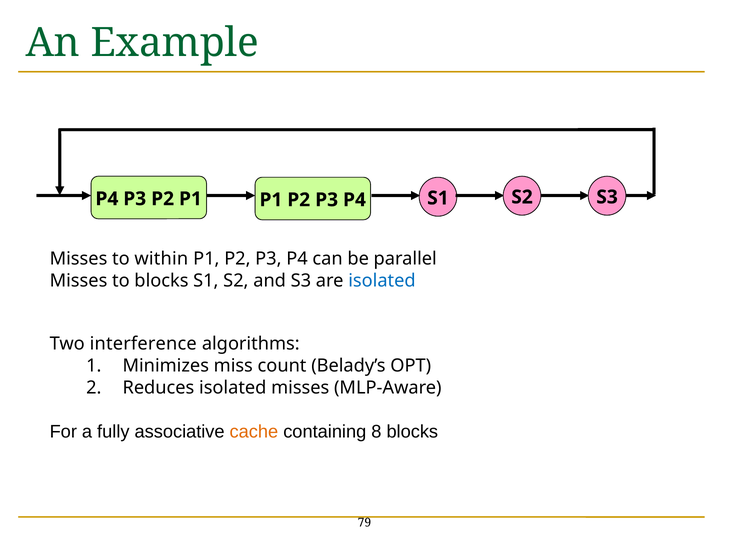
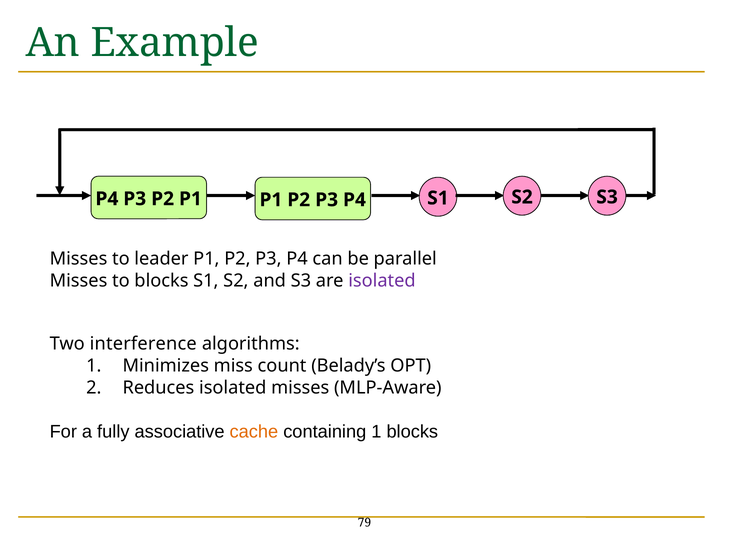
within: within -> leader (161, 259)
isolated colour: blue -> purple (382, 281)
containing 8: 8 -> 1 (376, 431)
